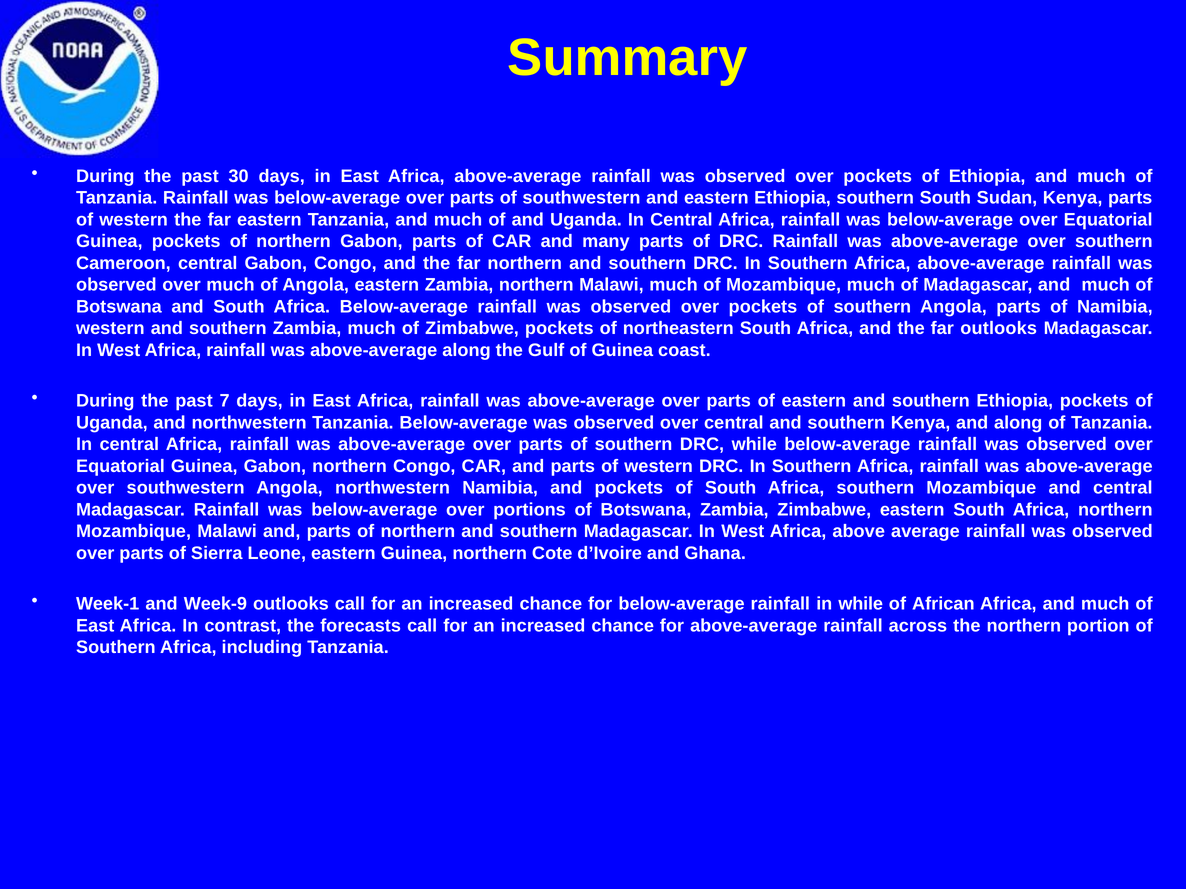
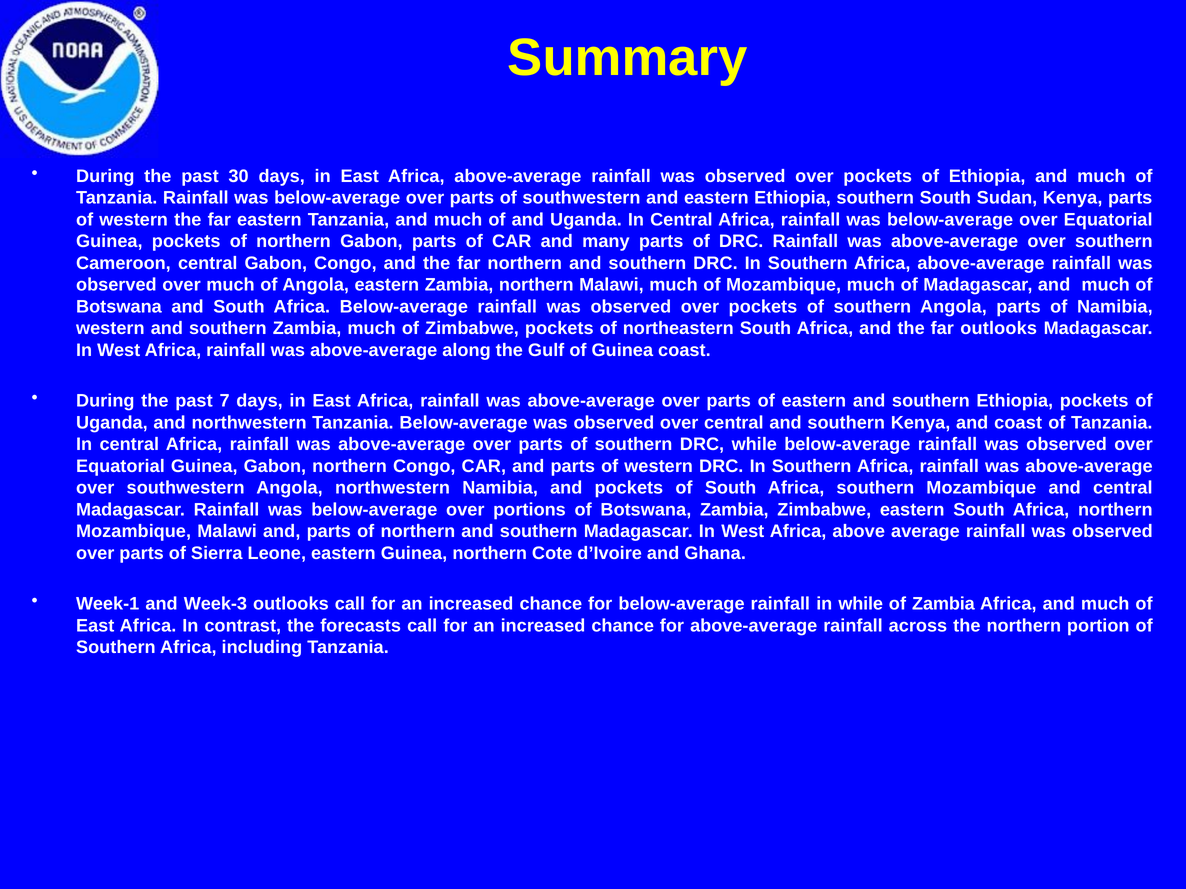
and along: along -> coast (1018, 423)
Week-9: Week-9 -> Week-3 (215, 604)
of African: African -> Zambia (943, 604)
